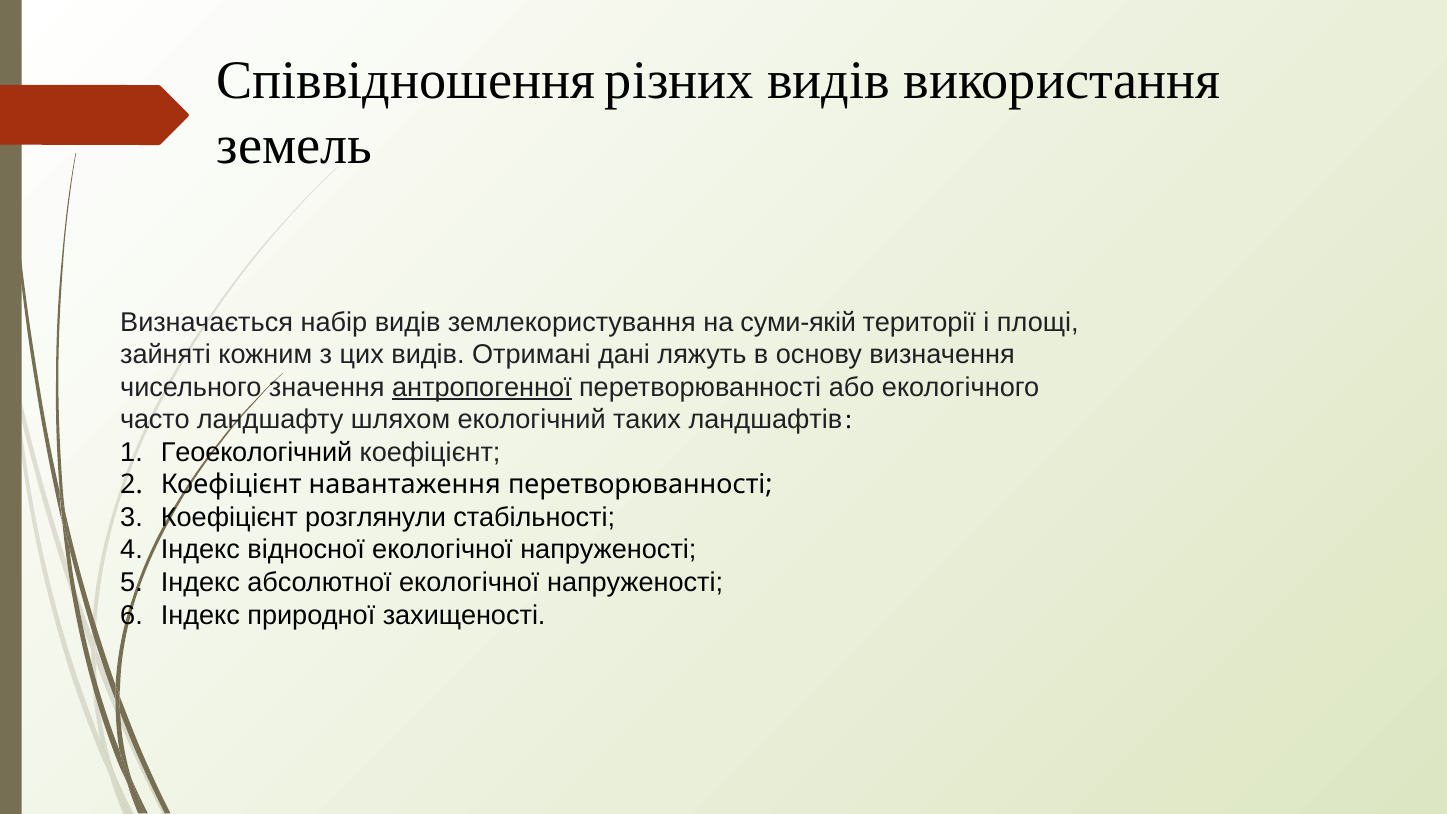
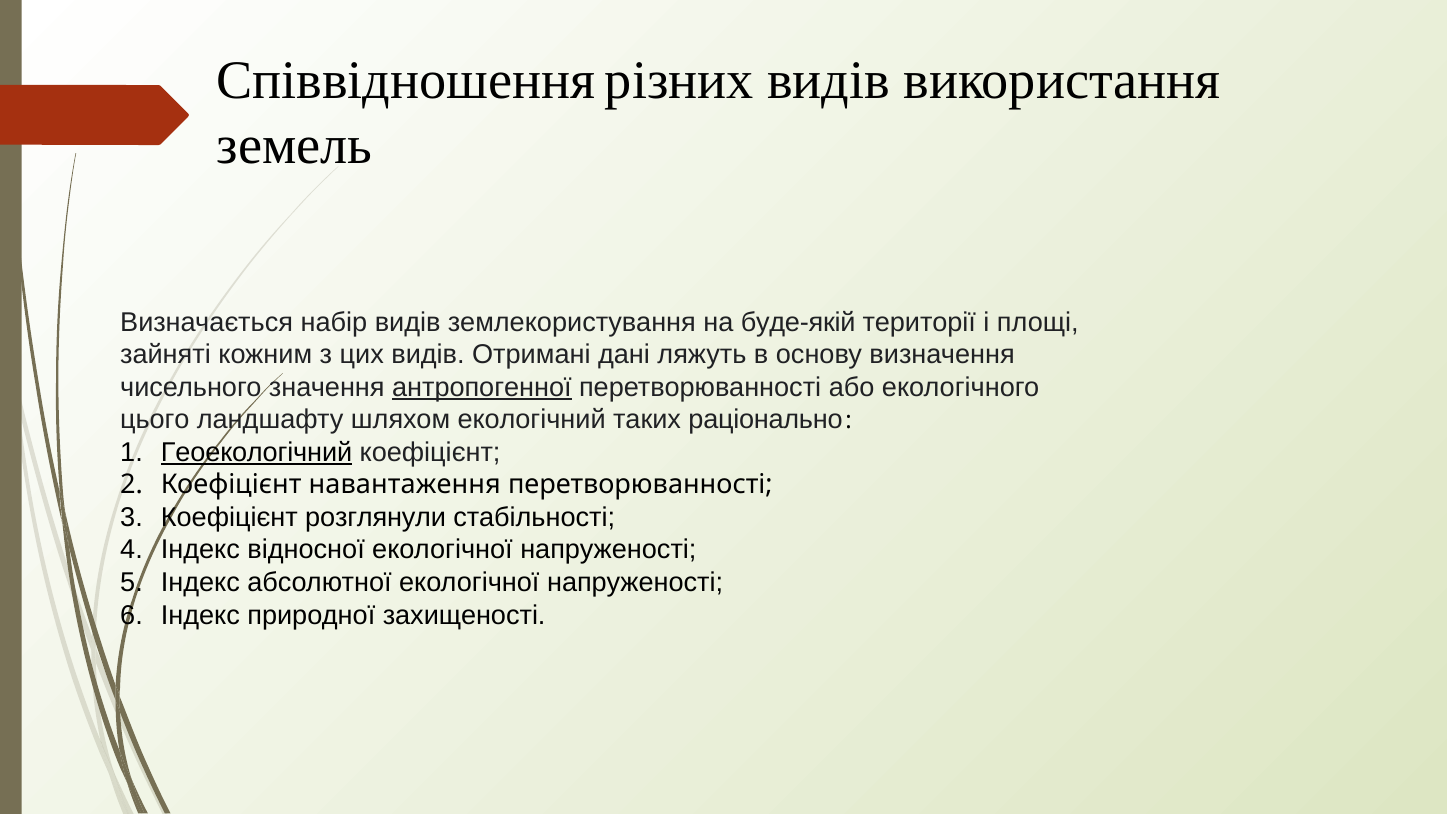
суми-якій: суми-якій -> буде-якій (798, 322)
часто: часто -> цього (155, 420)
ландшафтів: ландшафтів -> раціонально (766, 420)
Геоекологічний underline: none -> present (257, 452)
